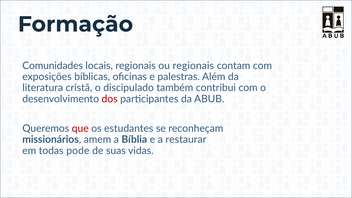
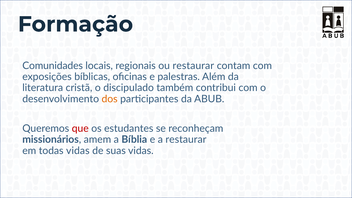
ou regionais: regionais -> restaurar (193, 66)
dos colour: red -> orange (110, 99)
todas pode: pode -> vidas (78, 151)
